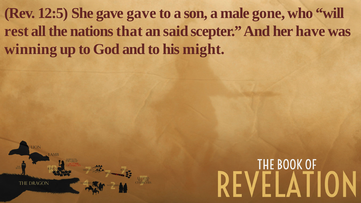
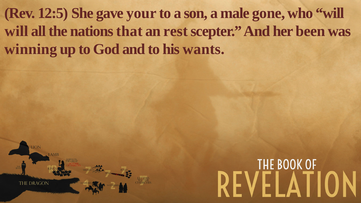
gave gave: gave -> your (141, 13)
rest: rest -> will (16, 31)
said: said -> rest (176, 31)
have: have -> been (311, 31)
might: might -> wants (204, 49)
